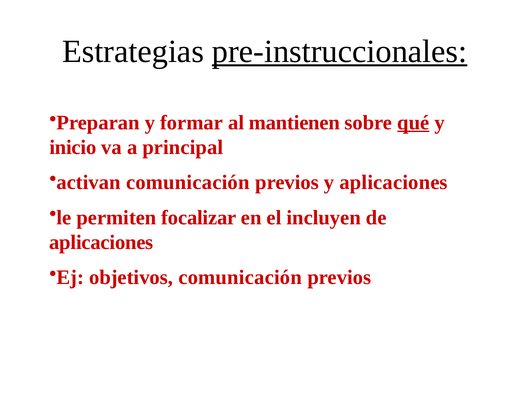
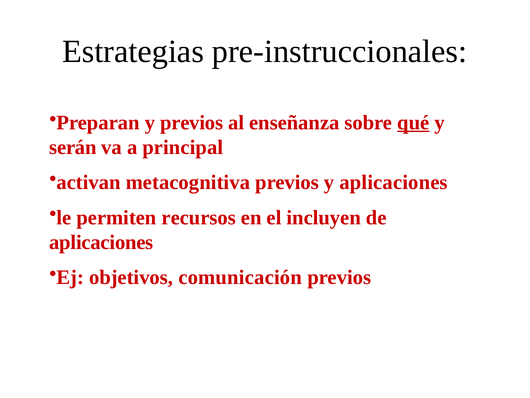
pre-instruccionales underline: present -> none (340, 51)
y formar: formar -> previos (192, 122)
mantienen: mantienen -> enseñanza (294, 122)
inicio: inicio -> serán (73, 147)
activan comunicación: comunicación -> metacognitiva (188, 182)
focalizar: focalizar -> recursos (199, 217)
